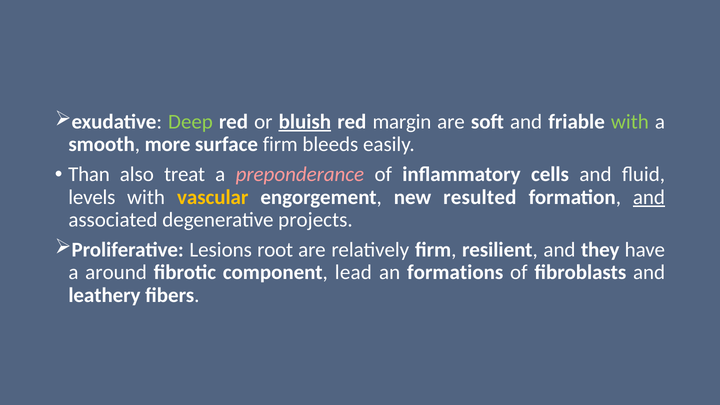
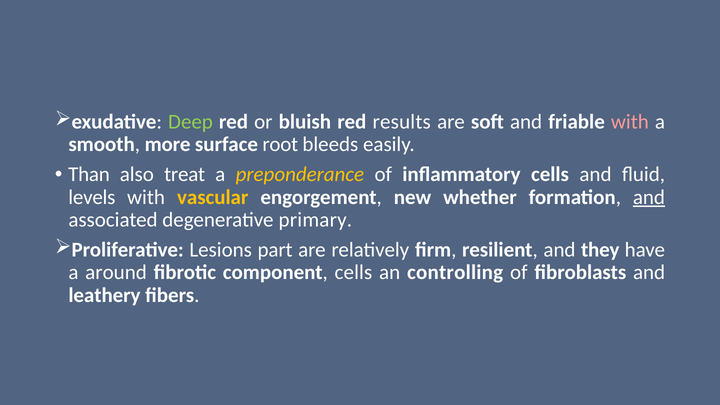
bluish underline: present -> none (305, 122)
margin: margin -> results (402, 122)
with colour: light green -> pink (630, 122)
surface firm: firm -> root (280, 144)
preponderance colour: pink -> yellow (300, 174)
resulted: resulted -> whether (480, 197)
projects: projects -> primary (315, 220)
root: root -> part (275, 250)
component lead: lead -> cells (353, 273)
formations: formations -> controlling (455, 273)
